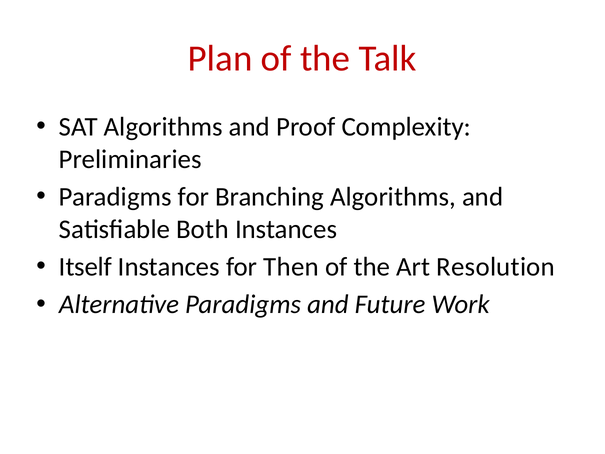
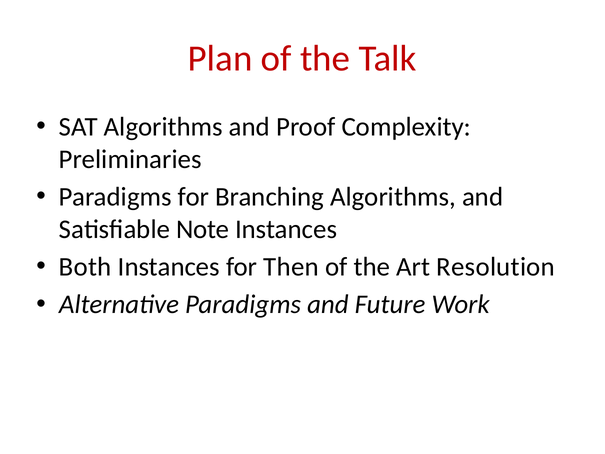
Both: Both -> Note (203, 229)
Itself: Itself -> Both (85, 267)
